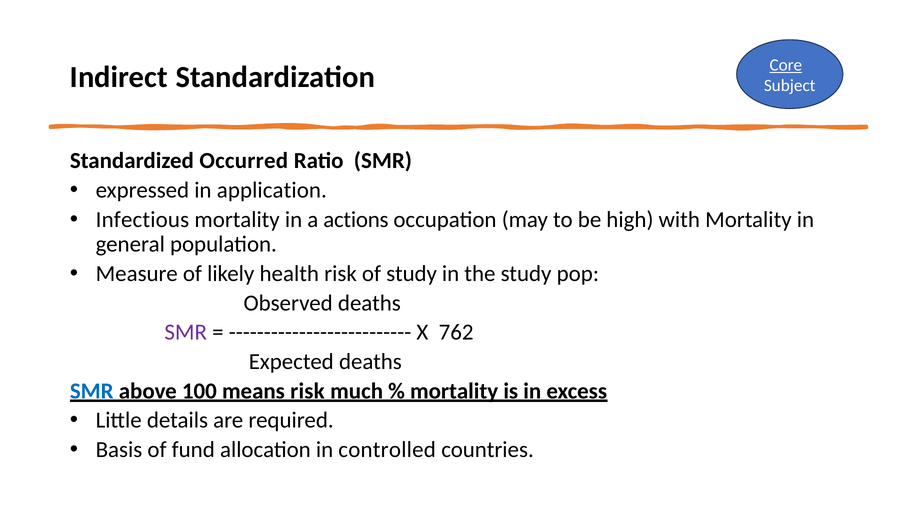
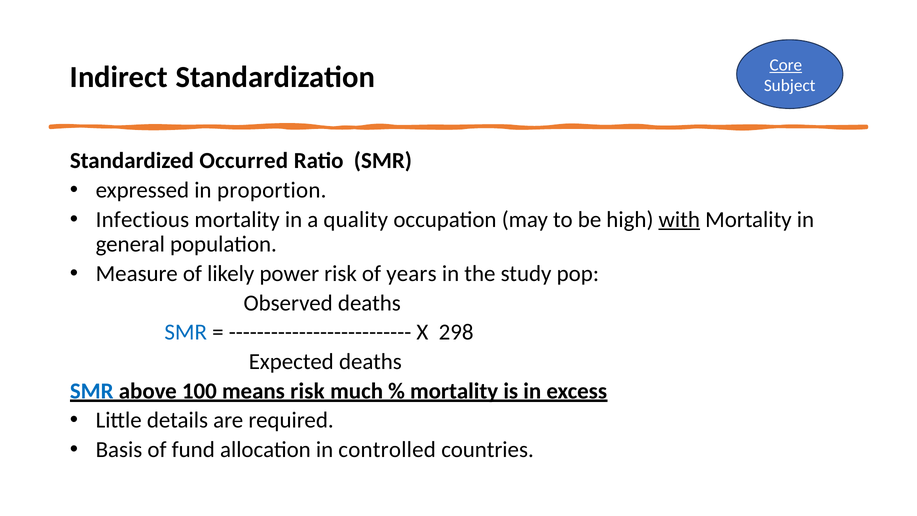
application: application -> proportion (272, 190)
actions: actions -> quality (356, 219)
with underline: none -> present (679, 219)
health: health -> power (289, 274)
of study: study -> years (411, 274)
SMR colour: purple -> blue (186, 332)
762: 762 -> 298 (456, 332)
